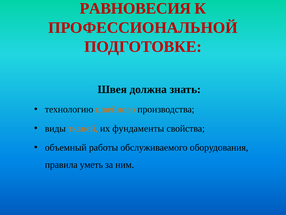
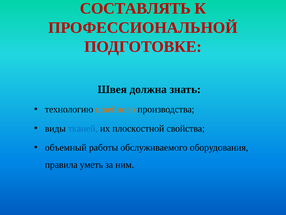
РАВНОВЕСИЯ: РАВНОВЕСИЯ -> СОСТАВЛЯТЬ (135, 9)
тканей colour: orange -> blue (83, 128)
фундаменты: фундаменты -> плоскостной (138, 128)
